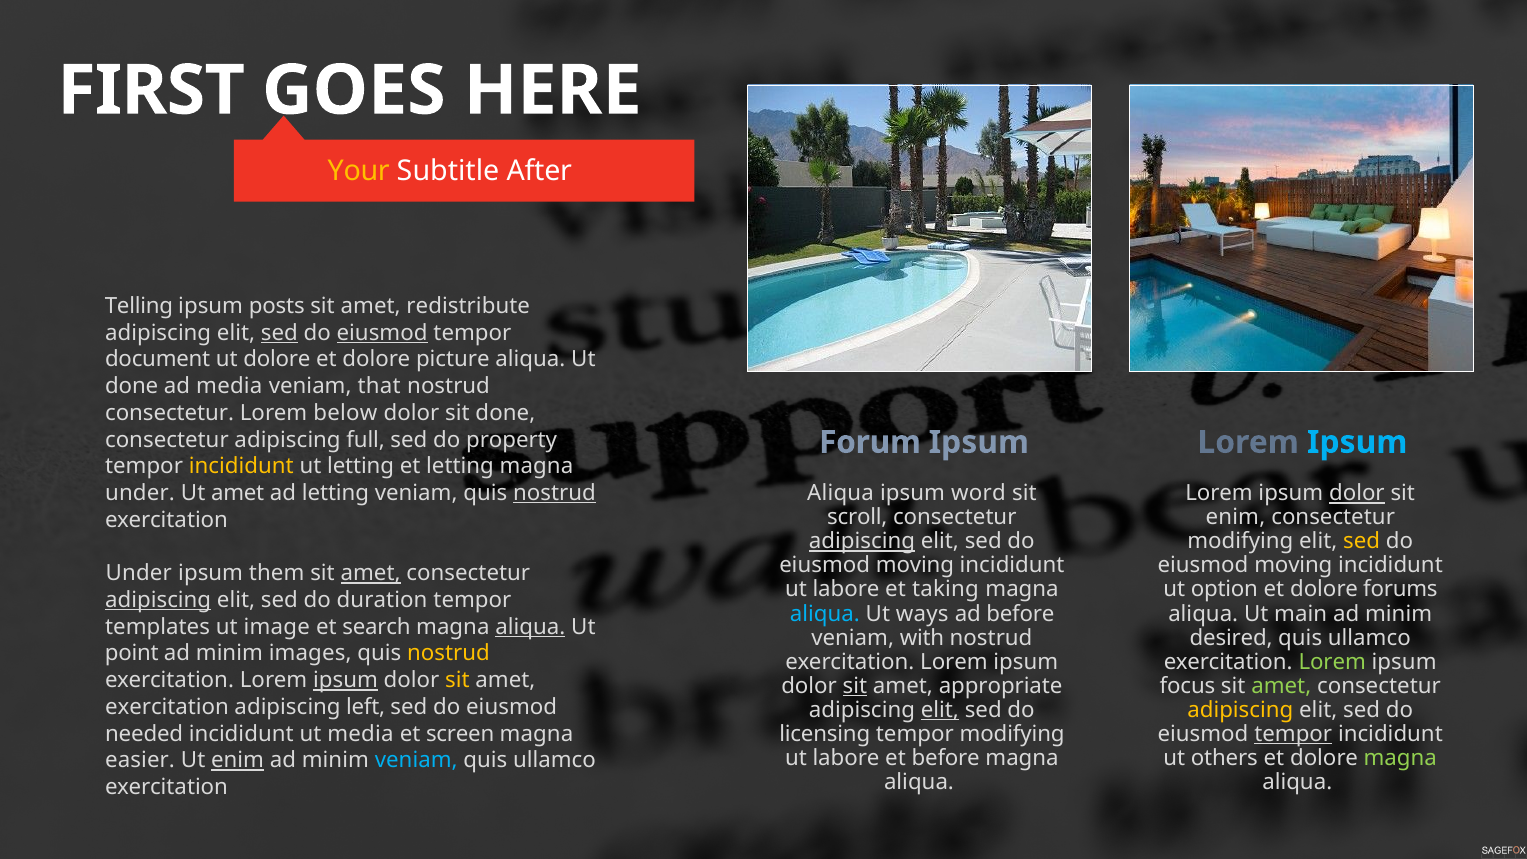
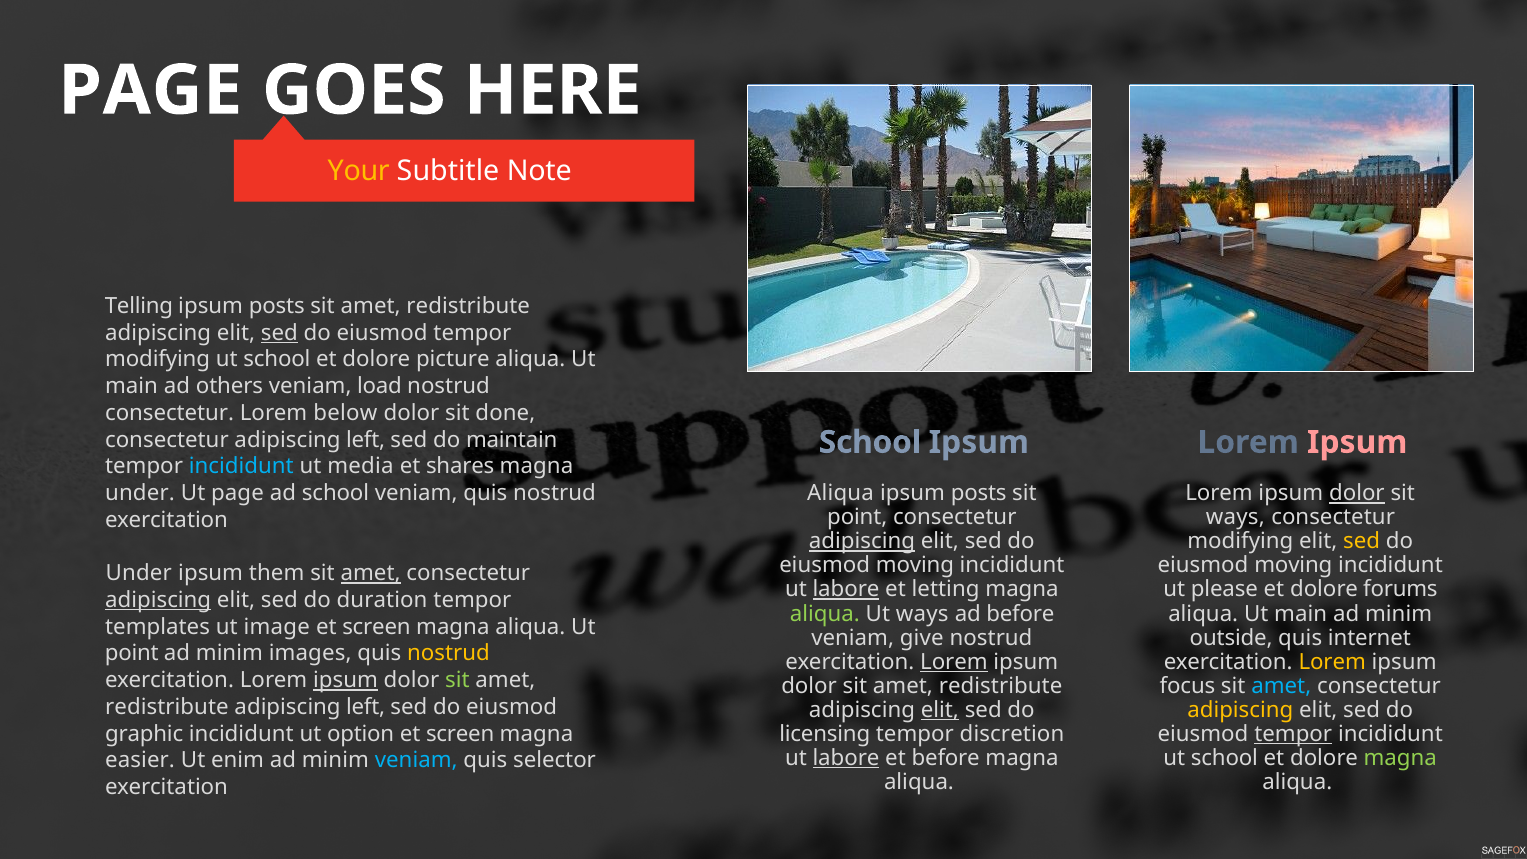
FIRST: FIRST -> PAGE (150, 91)
After: After -> Note (539, 171)
eiusmod underline: present -> none (382, 333)
document: document -> modifying (158, 359)
dolore: dolore -> school (277, 359)
done: done -> main (132, 386)
ad media: media -> others (229, 386)
that: that -> load (379, 386)
consectetur adipiscing full: full -> left (366, 440)
property: property -> maintain (512, 440)
Forum: Forum -> School (870, 442)
Ipsum colour: light blue -> pink (1357, 442)
incididunt colour: yellow -> light blue (241, 466)
ut letting: letting -> media (360, 466)
et letting: letting -> shares (460, 466)
Ut amet: amet -> page (237, 493)
ad letting: letting -> school (336, 493)
nostrud underline: present -> none (554, 493)
word: word -> posts (979, 493)
scroll: scroll -> point (857, 517)
enim: enim -> ways (1235, 517)
labore underline: none -> present (846, 590)
taking: taking -> letting (946, 590)
option: option -> please (1224, 590)
aliqua colour: light blue -> light green (825, 614)
search: search -> screen (376, 627)
aliqua underline: present -> none (530, 627)
with: with -> give (922, 638)
desired: desired -> outside (1231, 638)
ullamco: ullamco -> internet (1369, 638)
Lorem underline: none -> present (954, 662)
Lorem colour: light green -> yellow (1332, 662)
sit colour: yellow -> light green (457, 680)
sit underline: present -> none (855, 686)
appropriate: appropriate -> redistribute (1001, 686)
amet colour: light green -> light blue (1281, 686)
exercitation: exercitation -> redistribute (167, 707)
needed: needed -> graphic (144, 734)
ut media: media -> option (361, 734)
tempor modifying: modifying -> discretion (1012, 734)
labore underline: none -> present (846, 758)
others: others -> school (1224, 758)
enim underline: present -> none (238, 761)
ullamco: ullamco -> selector (555, 761)
